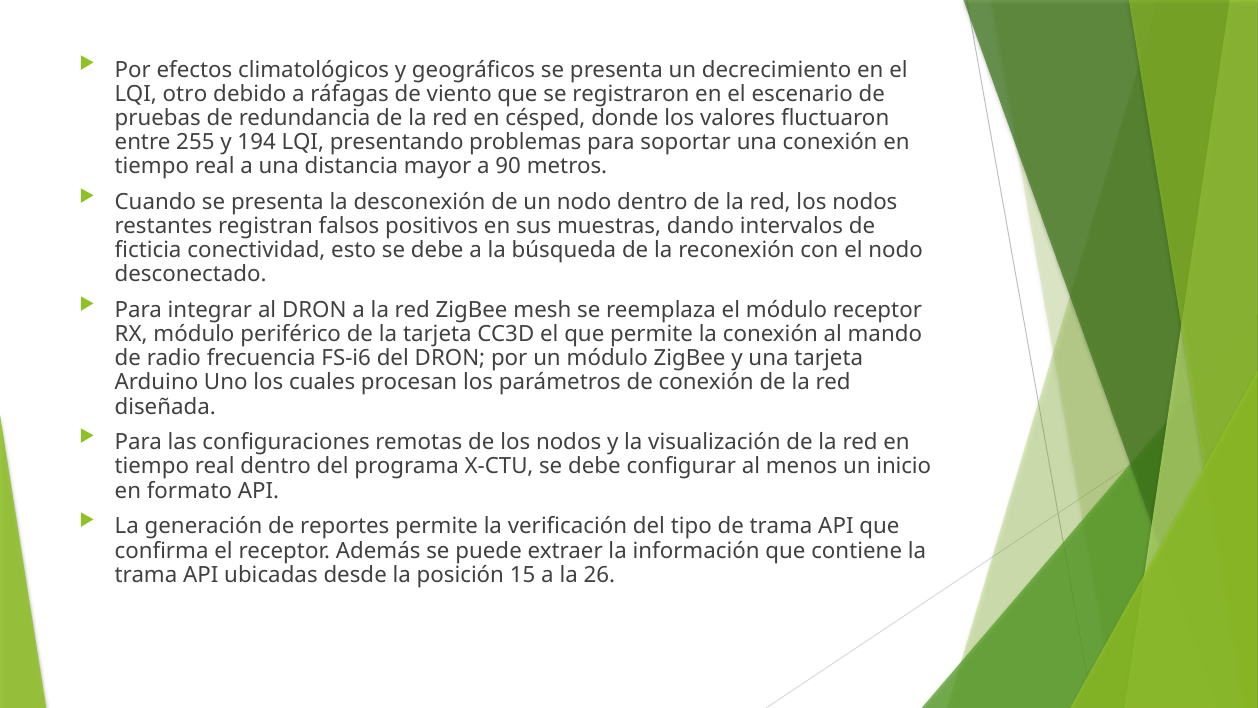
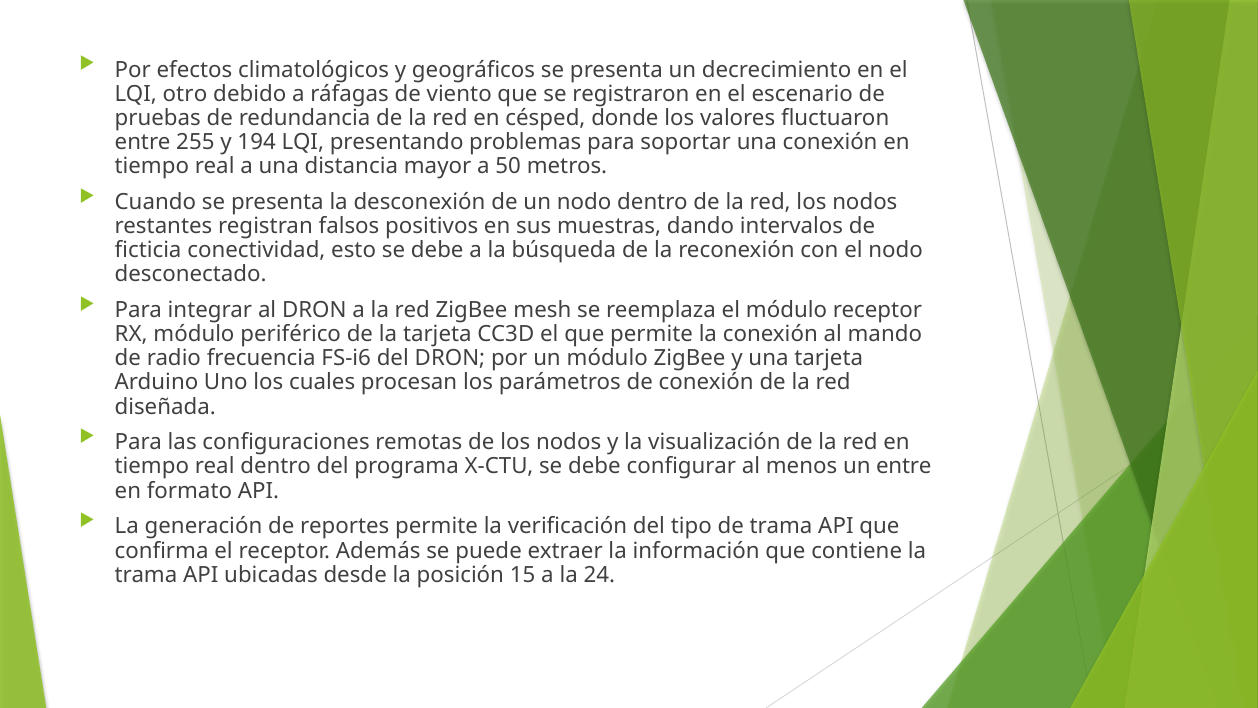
90: 90 -> 50 (508, 166)
un inicio: inicio -> entre (904, 466)
26: 26 -> 24 (599, 574)
